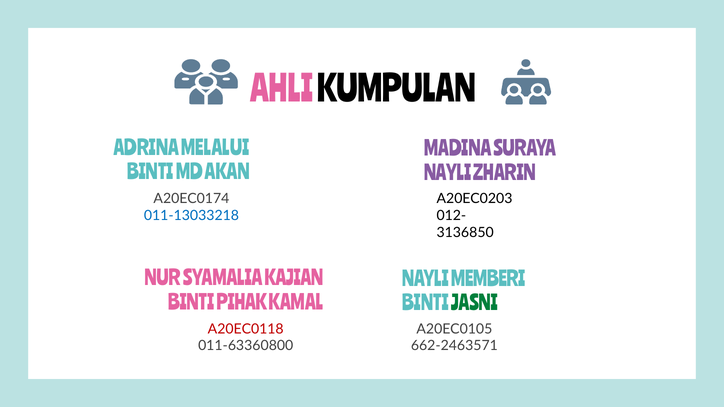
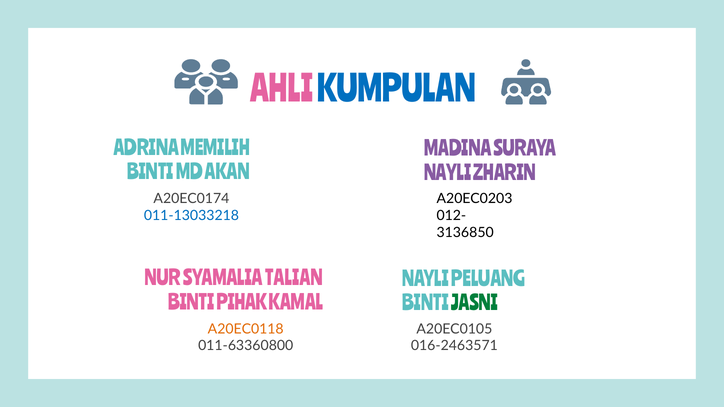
KUMPULAN colour: black -> blue (396, 90)
MELALUI: MELALUI -> MEMILIH (215, 149)
KAJIAN: KAJIAN -> TALIAN (294, 279)
MEMBERI: MEMBERI -> PELUANG (488, 280)
A20EC0118 colour: red -> orange (246, 329)
662-2463571: 662-2463571 -> 016-2463571 (454, 346)
